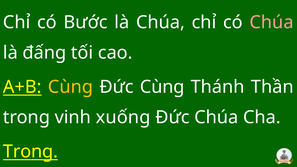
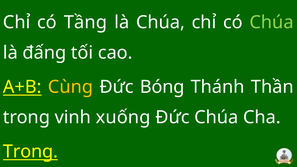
Bước: Bước -> Tầng (85, 22)
Chúa colour: pink -> light green (272, 22)
Đức Cùng: Cùng -> Bóng (162, 87)
